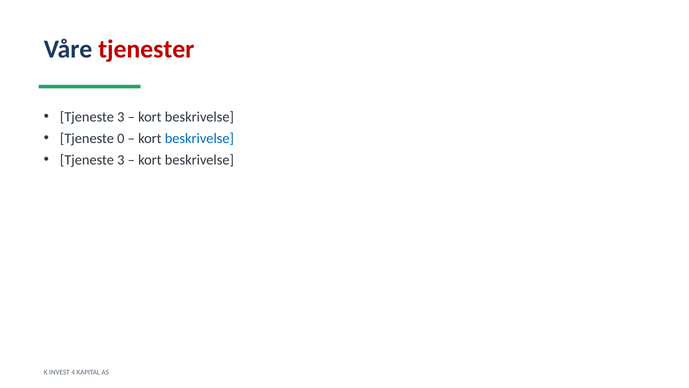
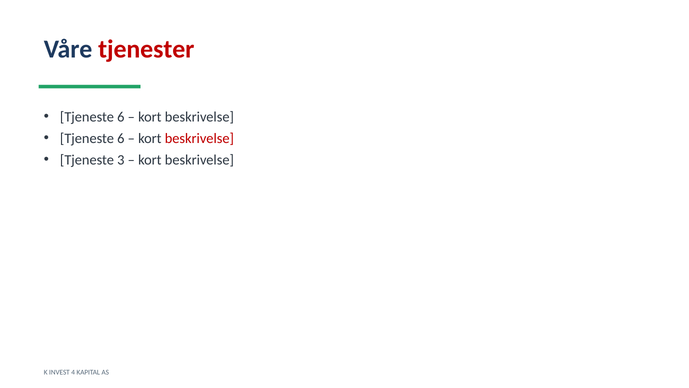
3: 3 -> 6 (121, 117)
0: 0 -> 6 (121, 138)
beskrivelse colour: blue -> red (199, 138)
